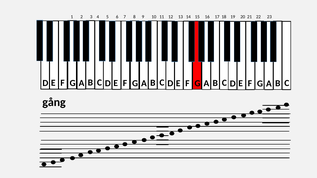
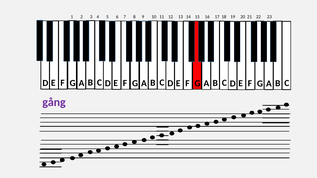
gång colour: black -> purple (54, 102)
